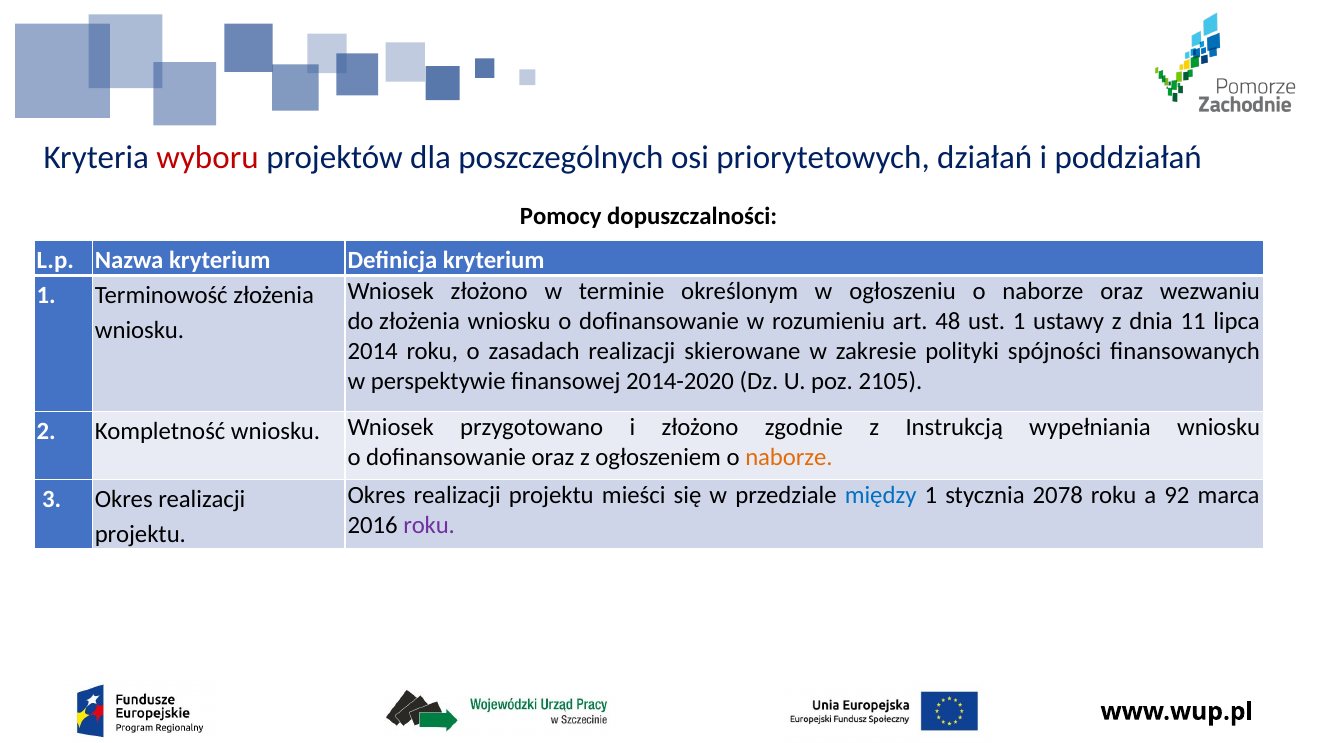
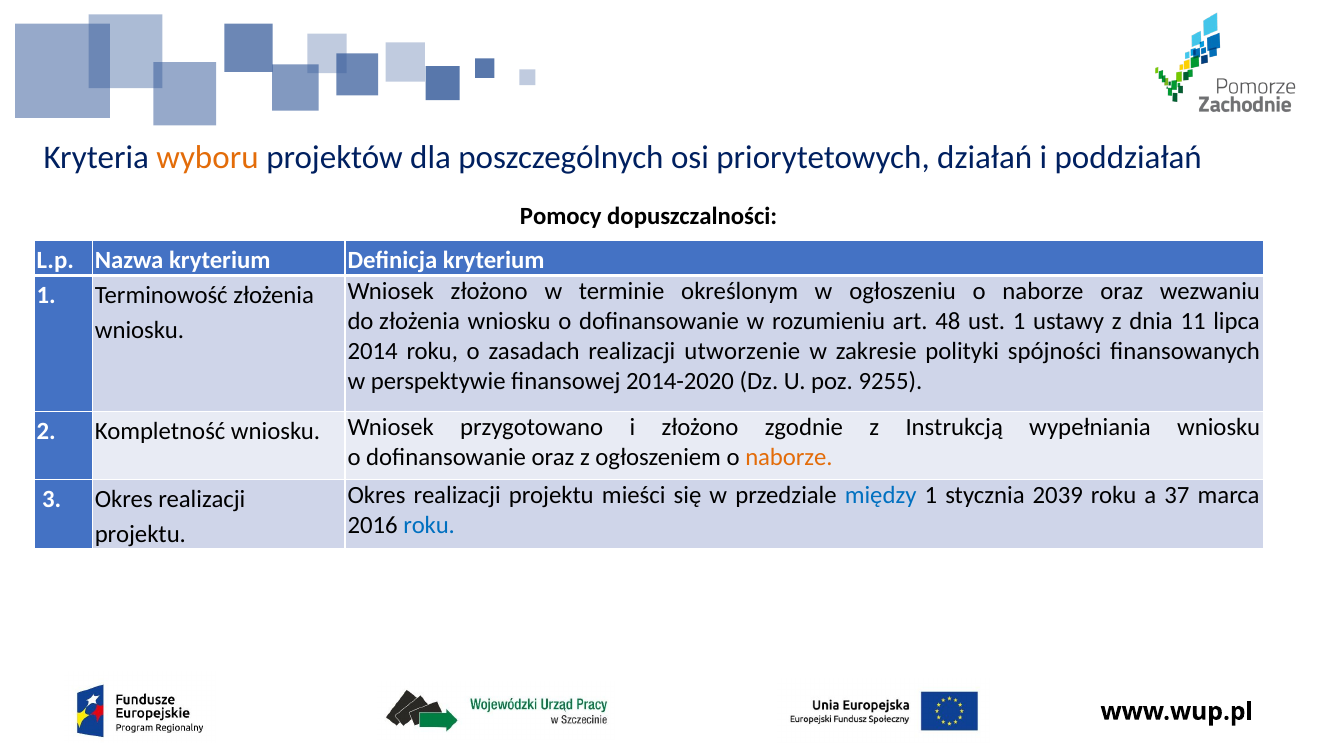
wyboru colour: red -> orange (208, 158)
skierowane: skierowane -> utworzenie (742, 351)
2105: 2105 -> 9255 (890, 382)
2078: 2078 -> 2039 (1058, 495)
92: 92 -> 37 (1177, 495)
roku colour: purple -> blue (429, 525)
